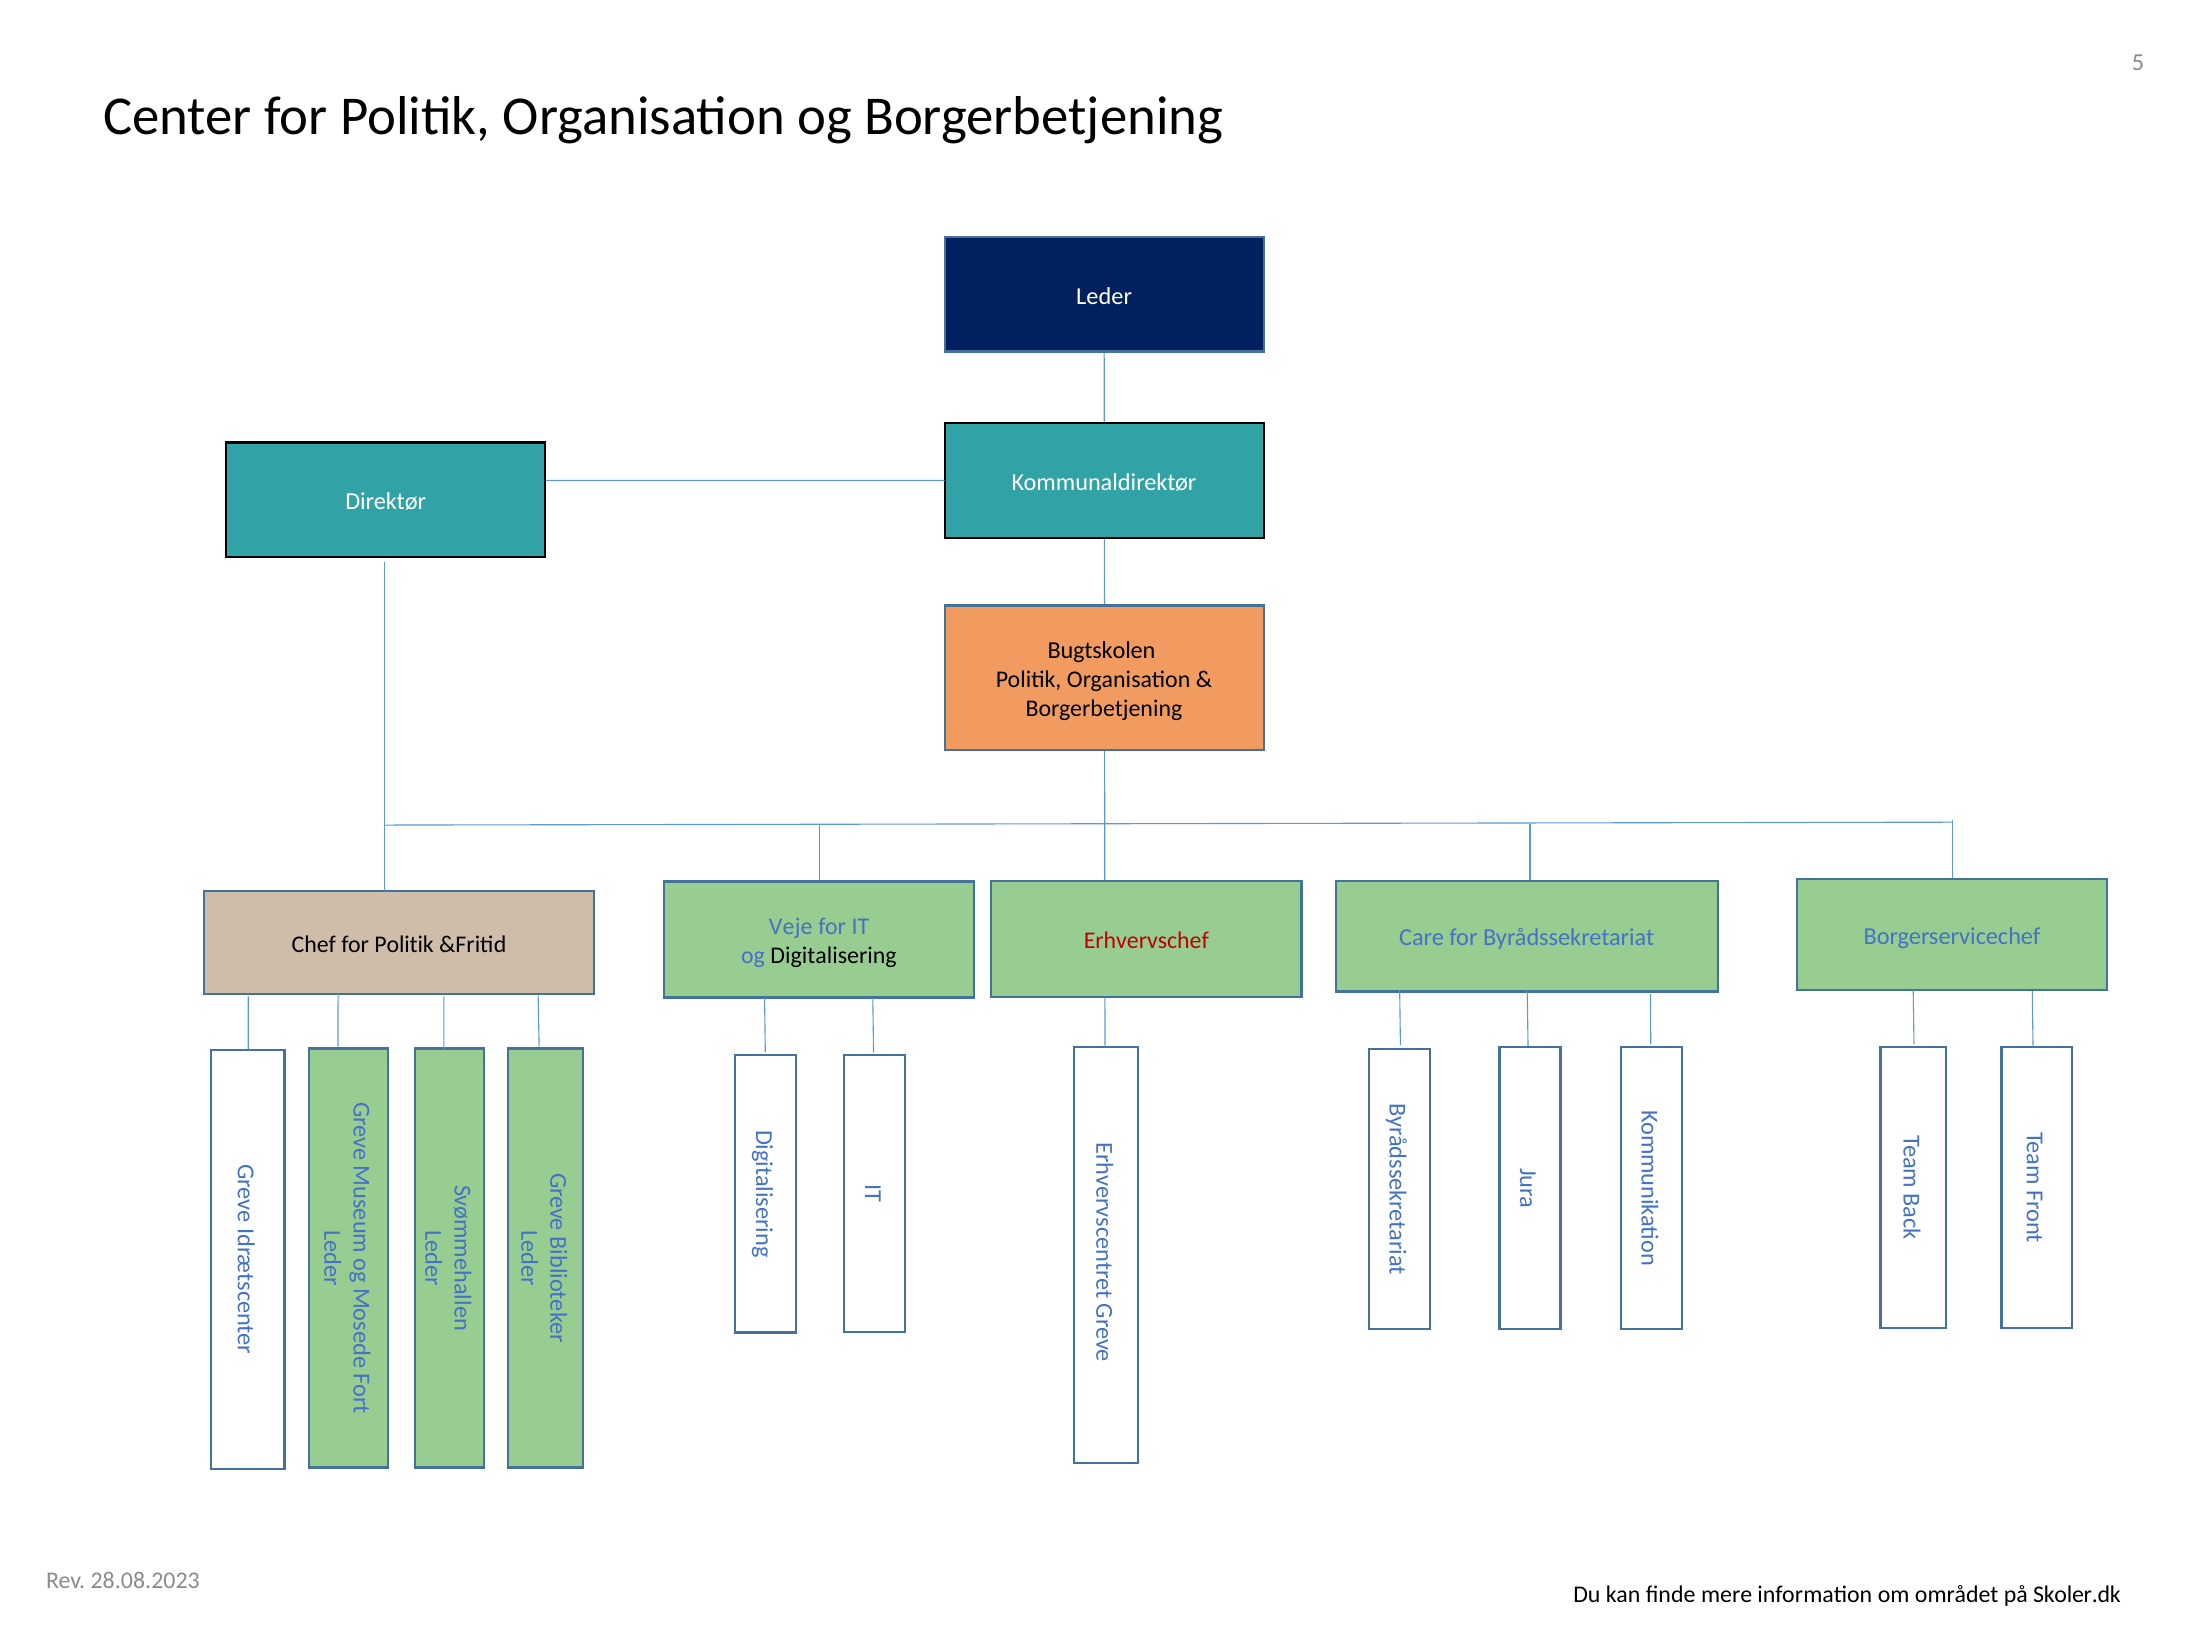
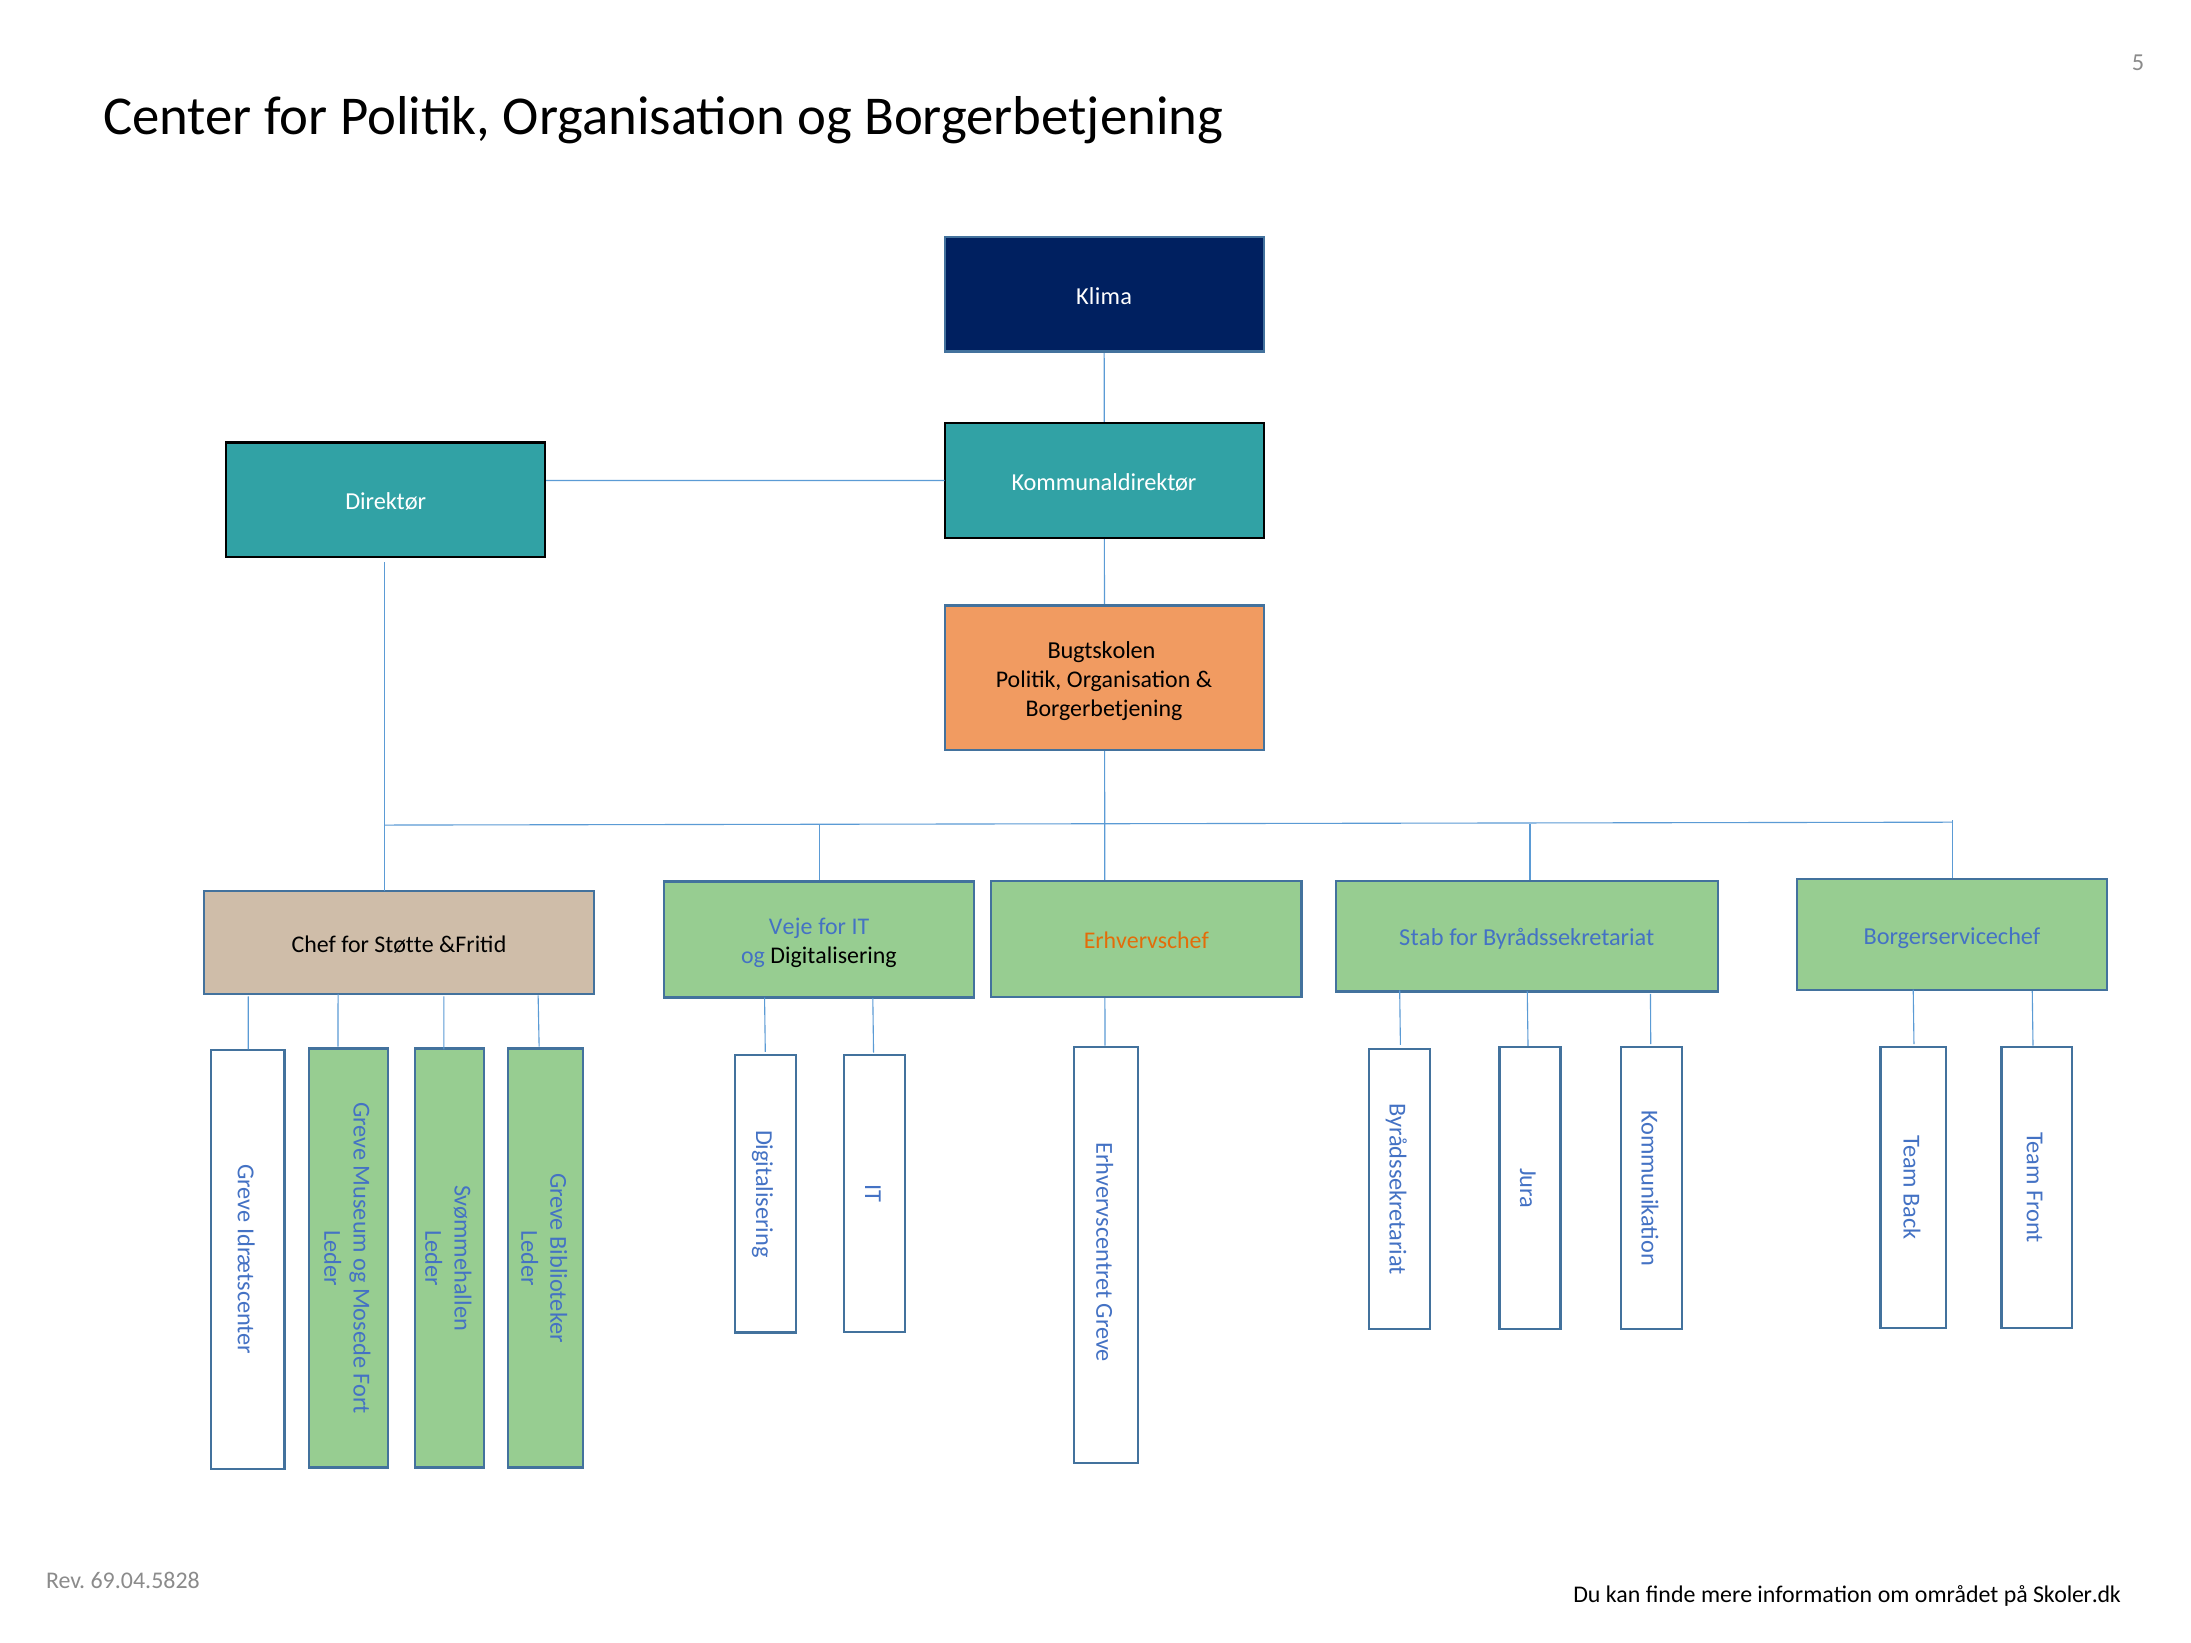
Leder: Leder -> Klima (1104, 296)
Care: Care -> Stab (1421, 938)
Erhvervschef colour: red -> orange (1146, 940)
Chef for Politik: Politik -> Støtte (404, 945)
28.08.2023: 28.08.2023 -> 69.04.5828 (145, 1581)
